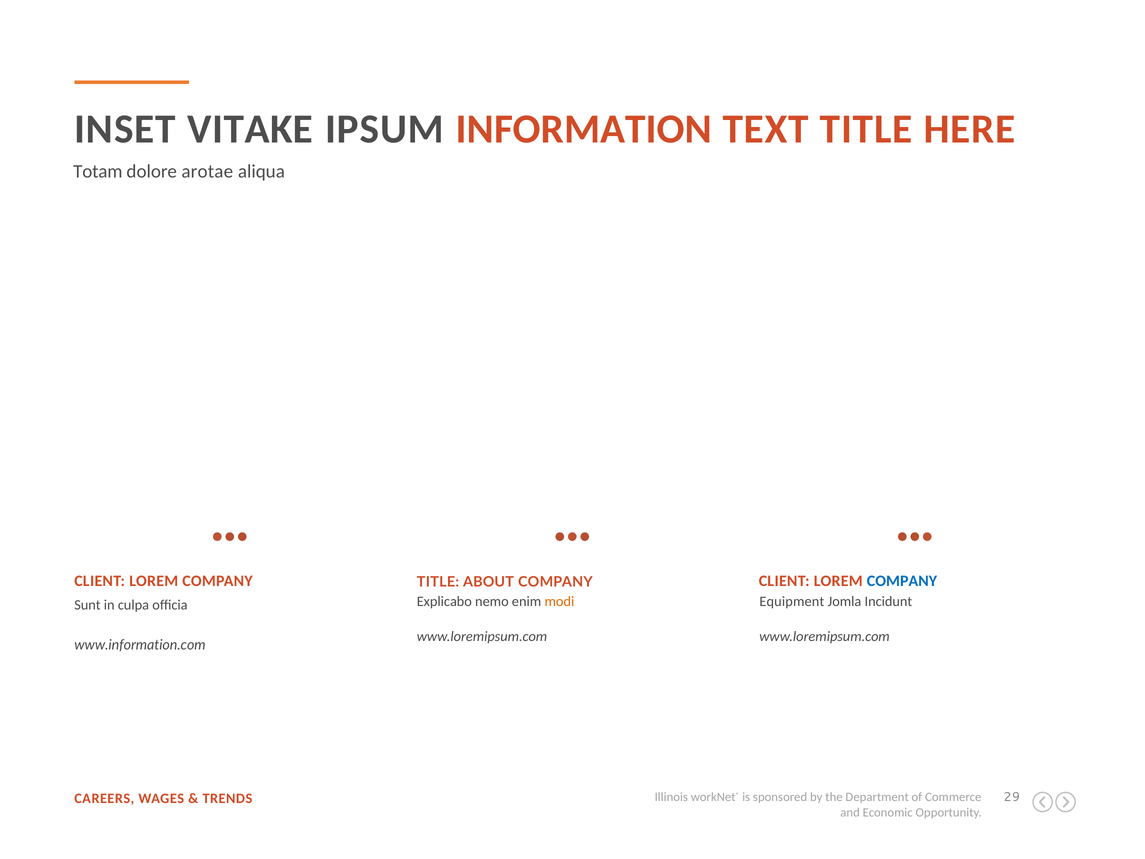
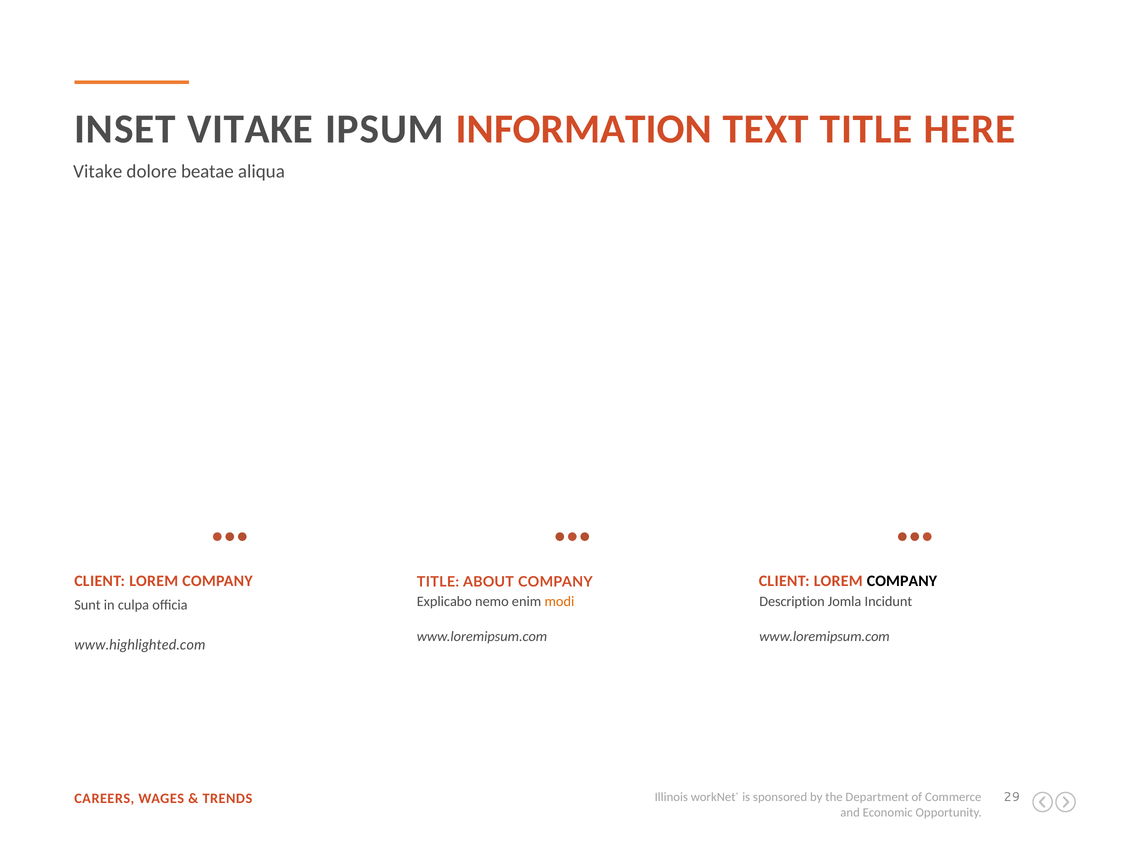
Totam: Totam -> Vitake (98, 171)
arotae: arotae -> beatae (207, 171)
COMPANY colour: blue -> black (902, 581)
Equipment: Equipment -> Description (792, 601)
www.information.com: www.information.com -> www.highlighted.com (140, 645)
